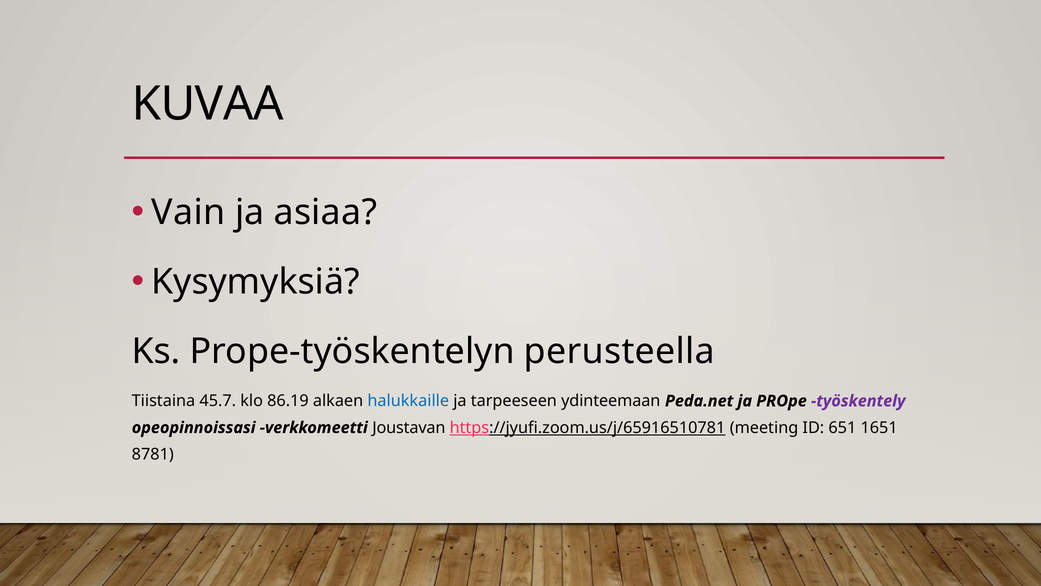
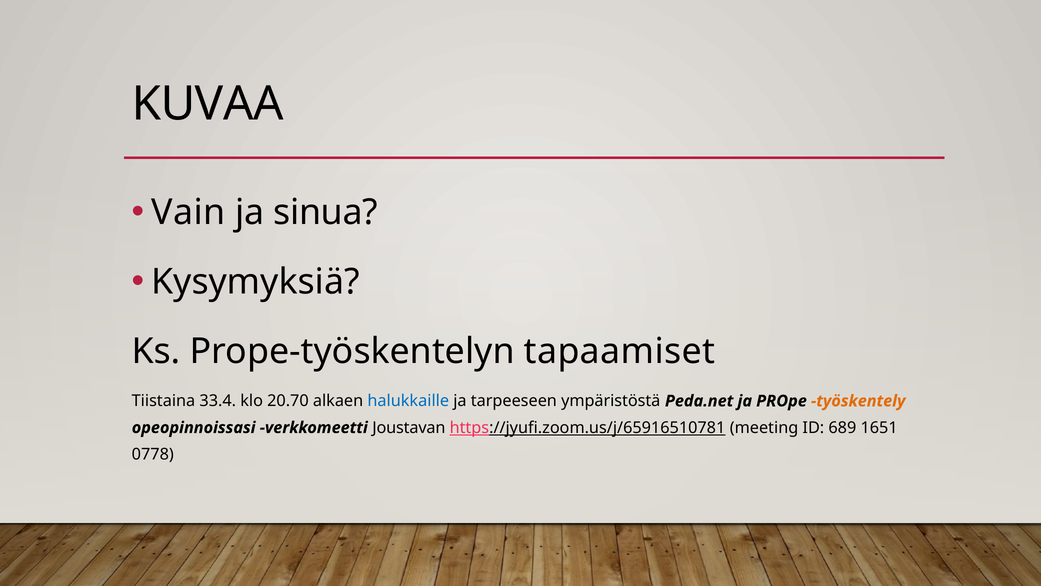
asiaa: asiaa -> sinua (326, 212)
perusteella: perusteella -> tapaamiset (619, 351)
45.7: 45.7 -> 33.4 (218, 401)
86.19: 86.19 -> 20.70 (288, 401)
ydinteemaan: ydinteemaan -> ympäristöstä (611, 401)
työskentely colour: purple -> orange (858, 401)
651: 651 -> 689 (842, 427)
8781: 8781 -> 0778 (153, 454)
